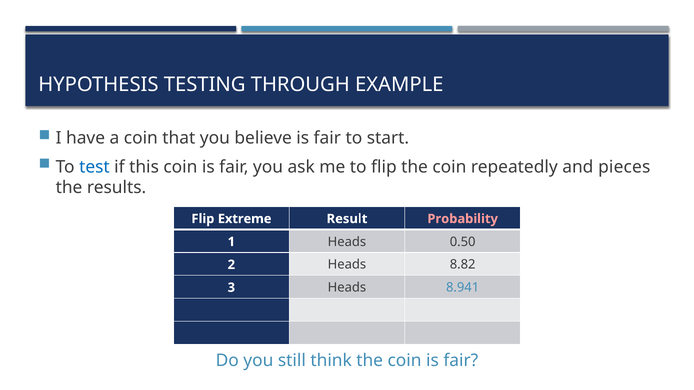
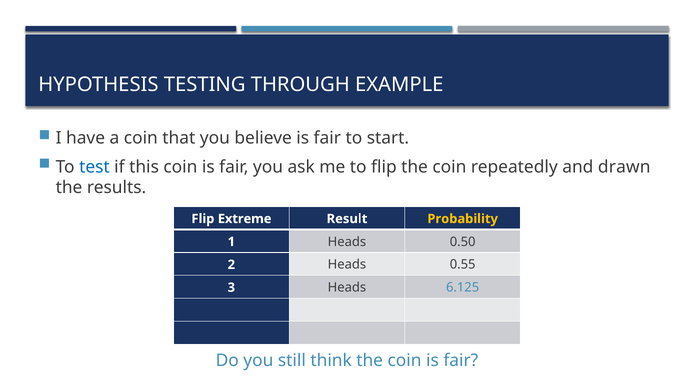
pieces: pieces -> drawn (624, 167)
Probability colour: pink -> yellow (463, 219)
8.82: 8.82 -> 0.55 (463, 265)
8.941: 8.941 -> 6.125 (463, 288)
